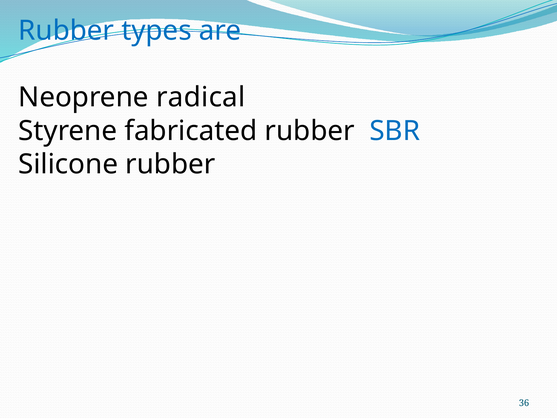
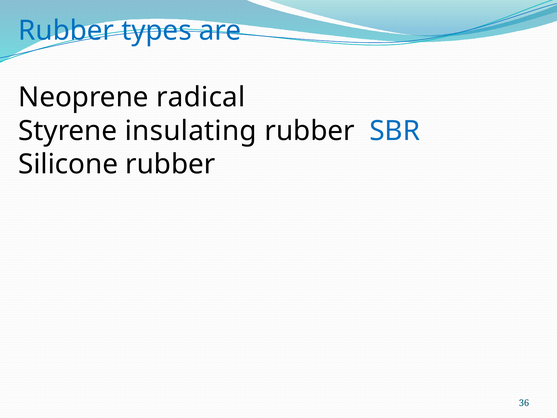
fabricated: fabricated -> insulating (191, 131)
